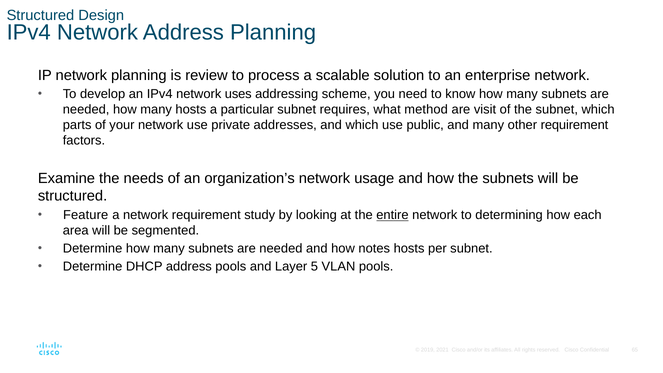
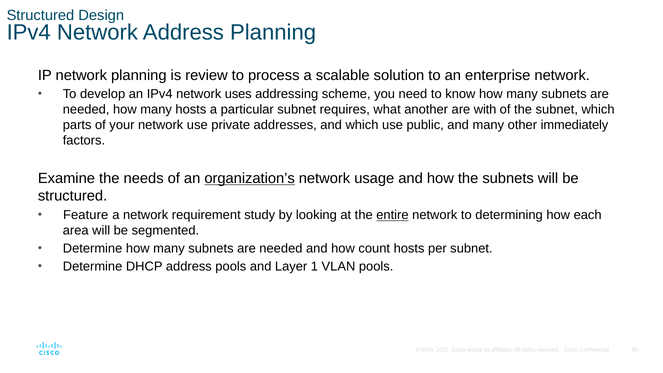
method: method -> another (426, 110)
visit: visit -> with (485, 110)
other requirement: requirement -> immediately (574, 125)
organization’s underline: none -> present (250, 178)
notes: notes -> count (374, 249)
5: 5 -> 1 (314, 267)
